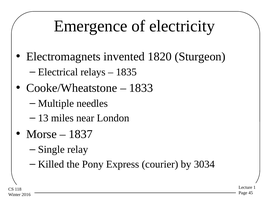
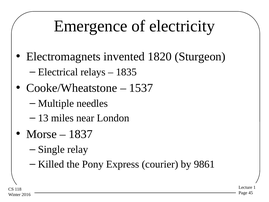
1833: 1833 -> 1537 (141, 88)
3034: 3034 -> 9861 (204, 164)
